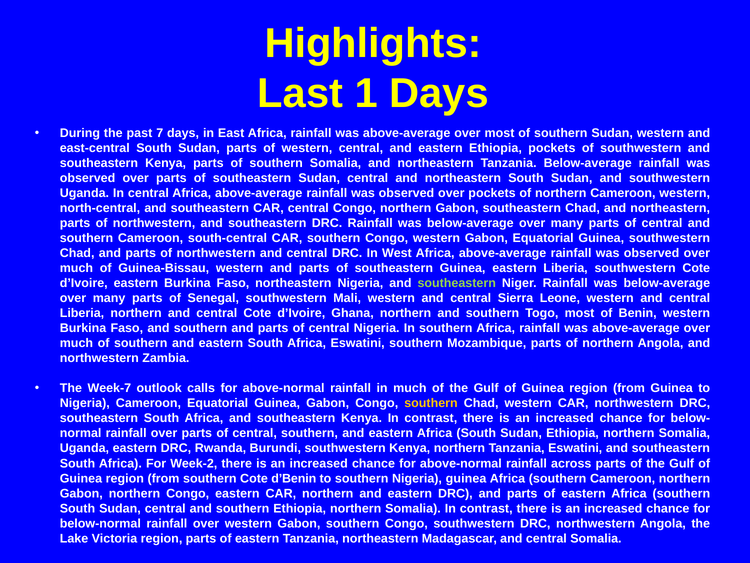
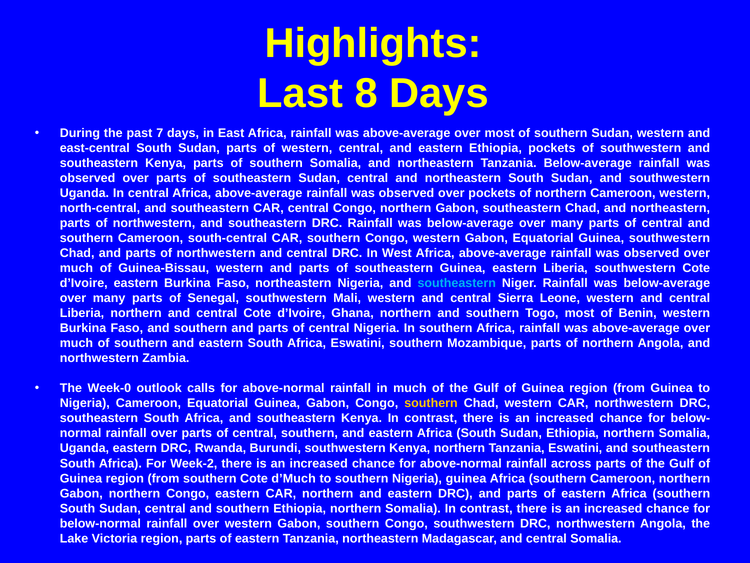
1: 1 -> 8 (366, 94)
southeastern colour: light green -> light blue (457, 283)
Week-7: Week-7 -> Week-0 (109, 388)
d’Benin: d’Benin -> d’Much (294, 478)
